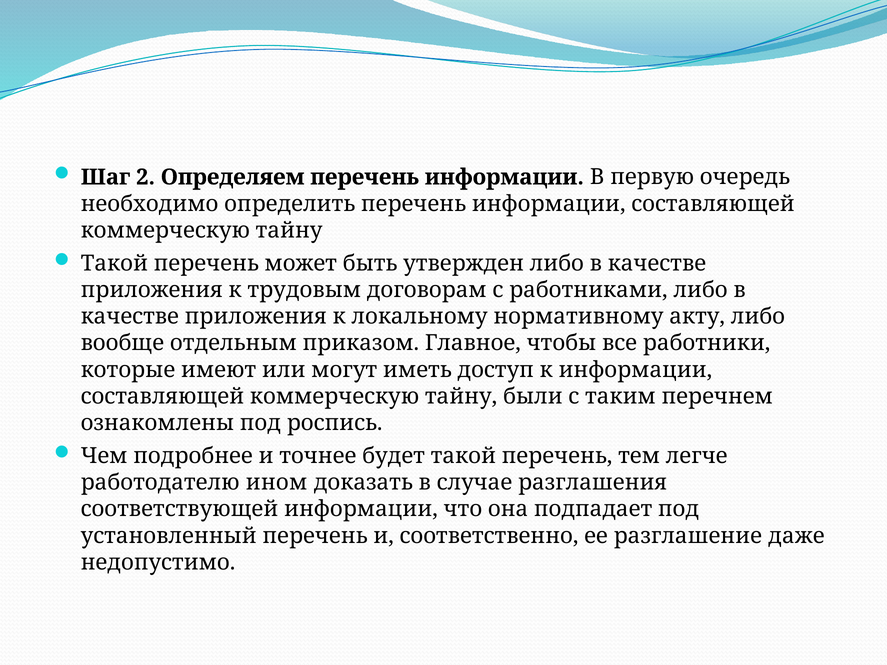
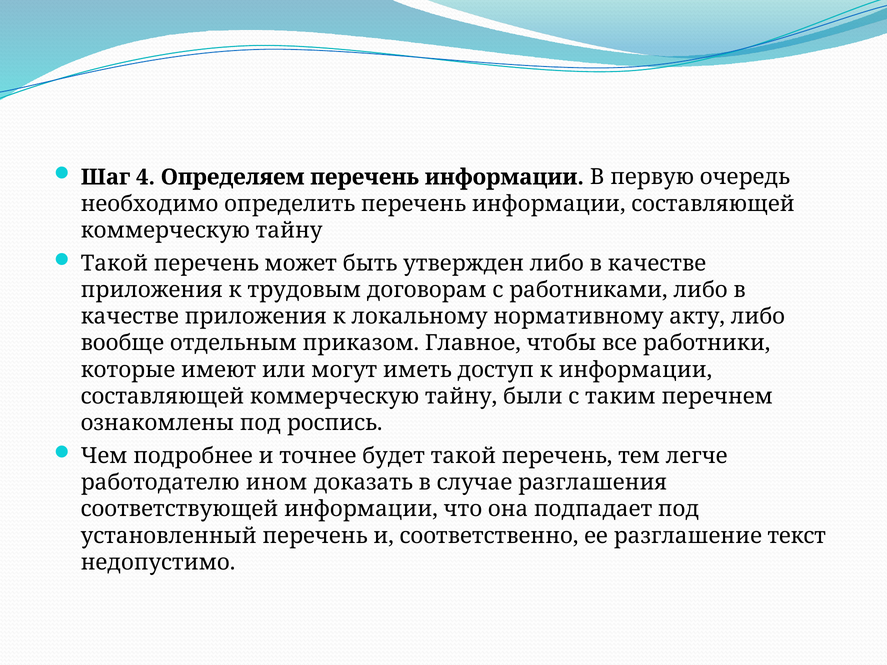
2: 2 -> 4 (145, 177)
даже: даже -> текст (797, 536)
